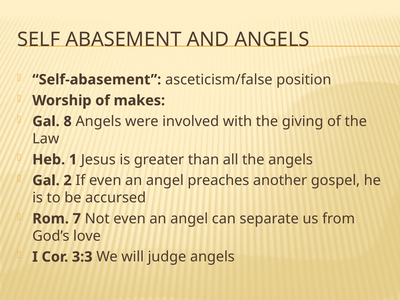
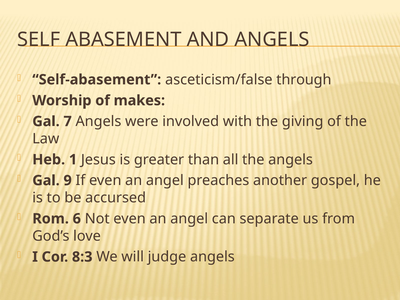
position: position -> through (304, 80)
8: 8 -> 7 (68, 121)
2: 2 -> 9 (68, 180)
7: 7 -> 6 (77, 219)
3:3: 3:3 -> 8:3 (82, 257)
